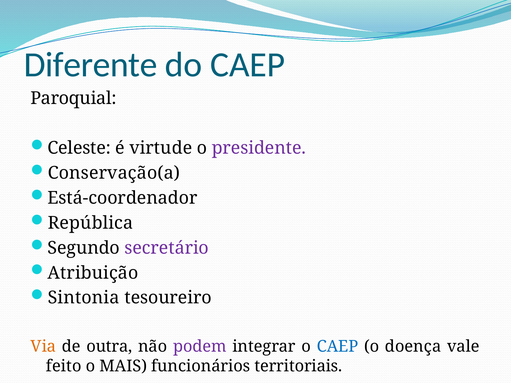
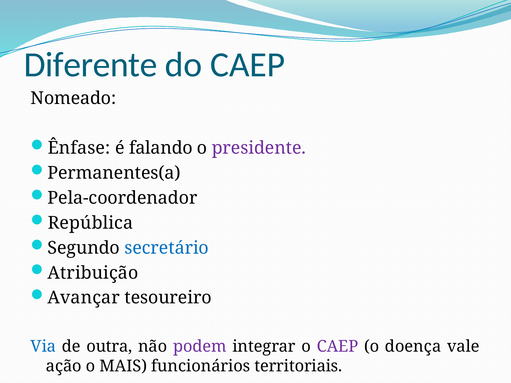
Paroquial: Paroquial -> Nomeado (73, 98)
Celeste: Celeste -> Ênfase (79, 148)
virtude: virtude -> falando (161, 148)
Conservação(a: Conservação(a -> Permanentes(a (114, 173)
Está-coordenador: Está-coordenador -> Pela-coordenador (122, 198)
secretário colour: purple -> blue (167, 248)
Sintonia: Sintonia -> Avançar (84, 298)
Via colour: orange -> blue (43, 347)
CAEP colour: blue -> purple (337, 347)
feito: feito -> ação (64, 366)
